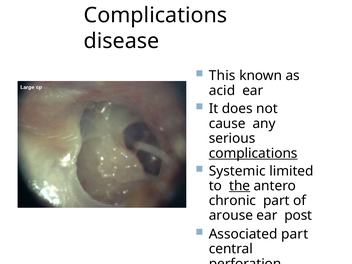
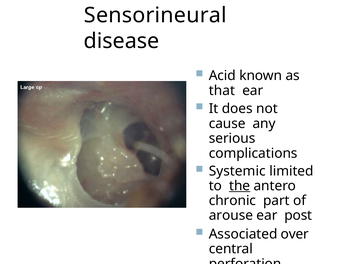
Complications: Complications -> Sensorineural (155, 15)
This: This -> Acid (222, 76)
acid: acid -> that (222, 91)
complications underline: present -> none (253, 153)
Associated part: part -> over (295, 234)
